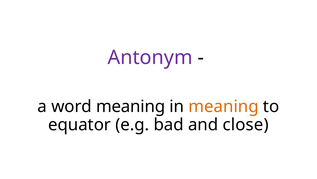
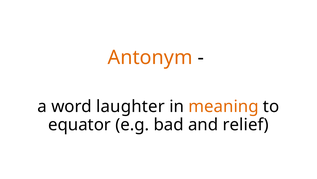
Antonym colour: purple -> orange (150, 57)
word meaning: meaning -> laughter (130, 106)
close: close -> relief (246, 124)
